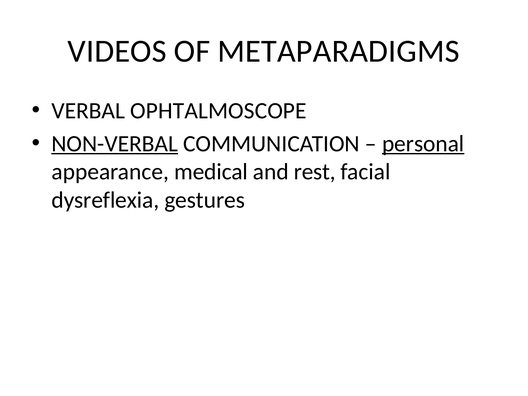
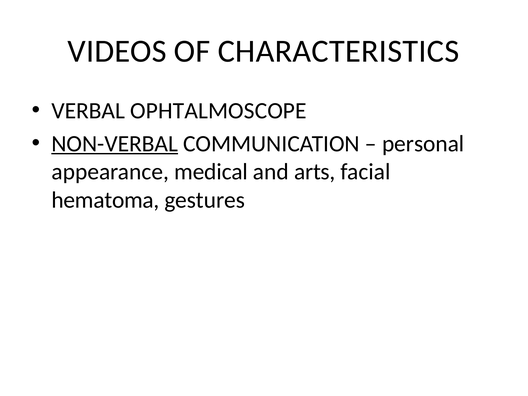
METAPARADIGMS: METAPARADIGMS -> CHARACTERISTICS (339, 51)
personal underline: present -> none (423, 144)
rest: rest -> arts (315, 172)
dysreflexia: dysreflexia -> hematoma (105, 200)
